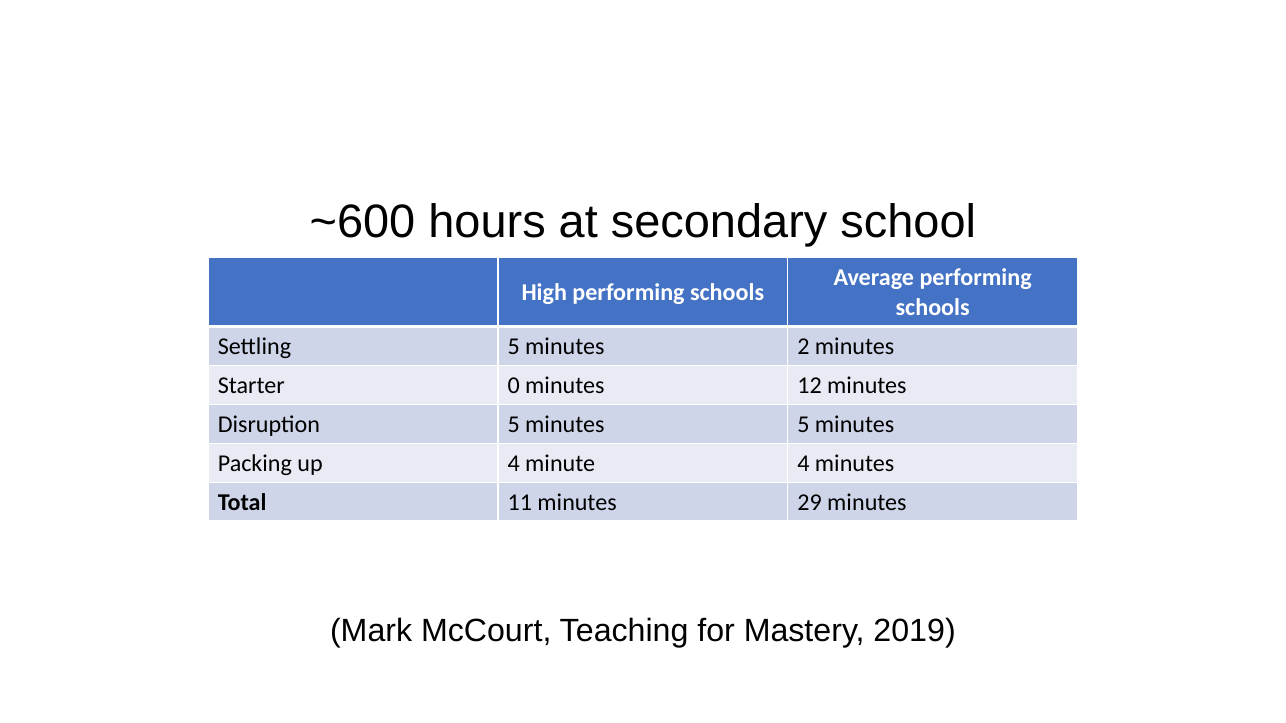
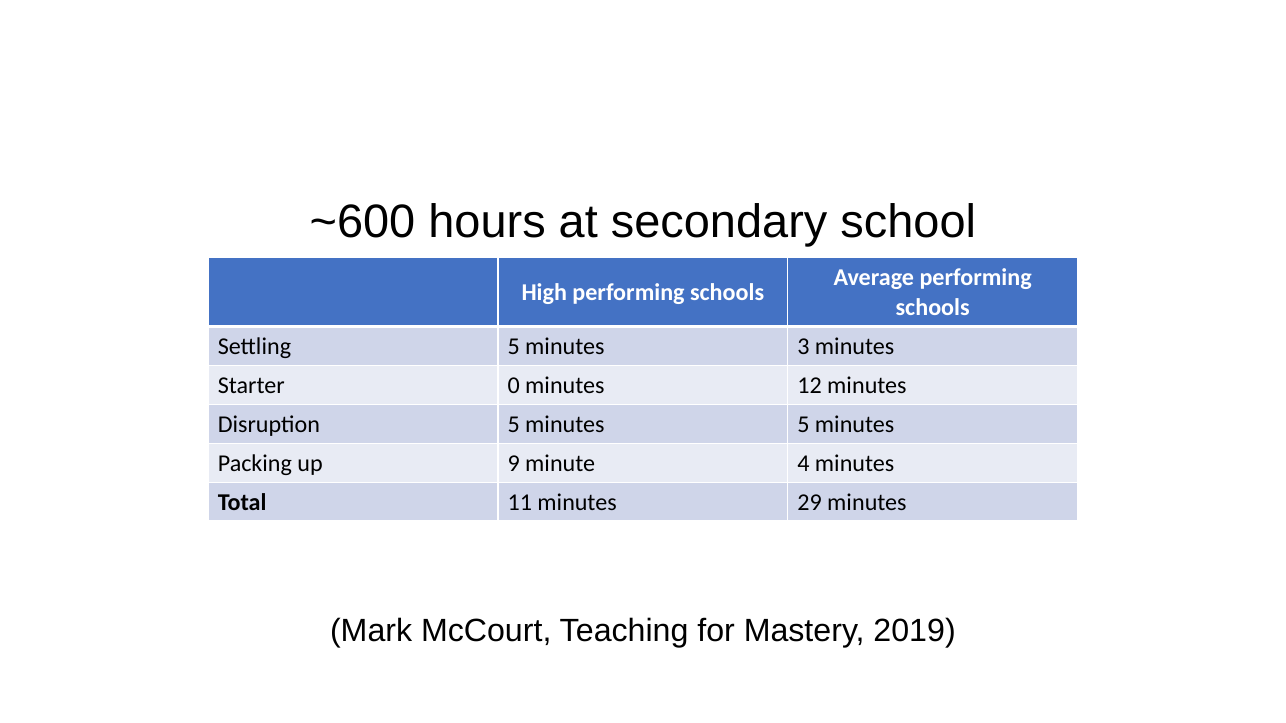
2: 2 -> 3 (804, 346)
up 4: 4 -> 9 (514, 464)
